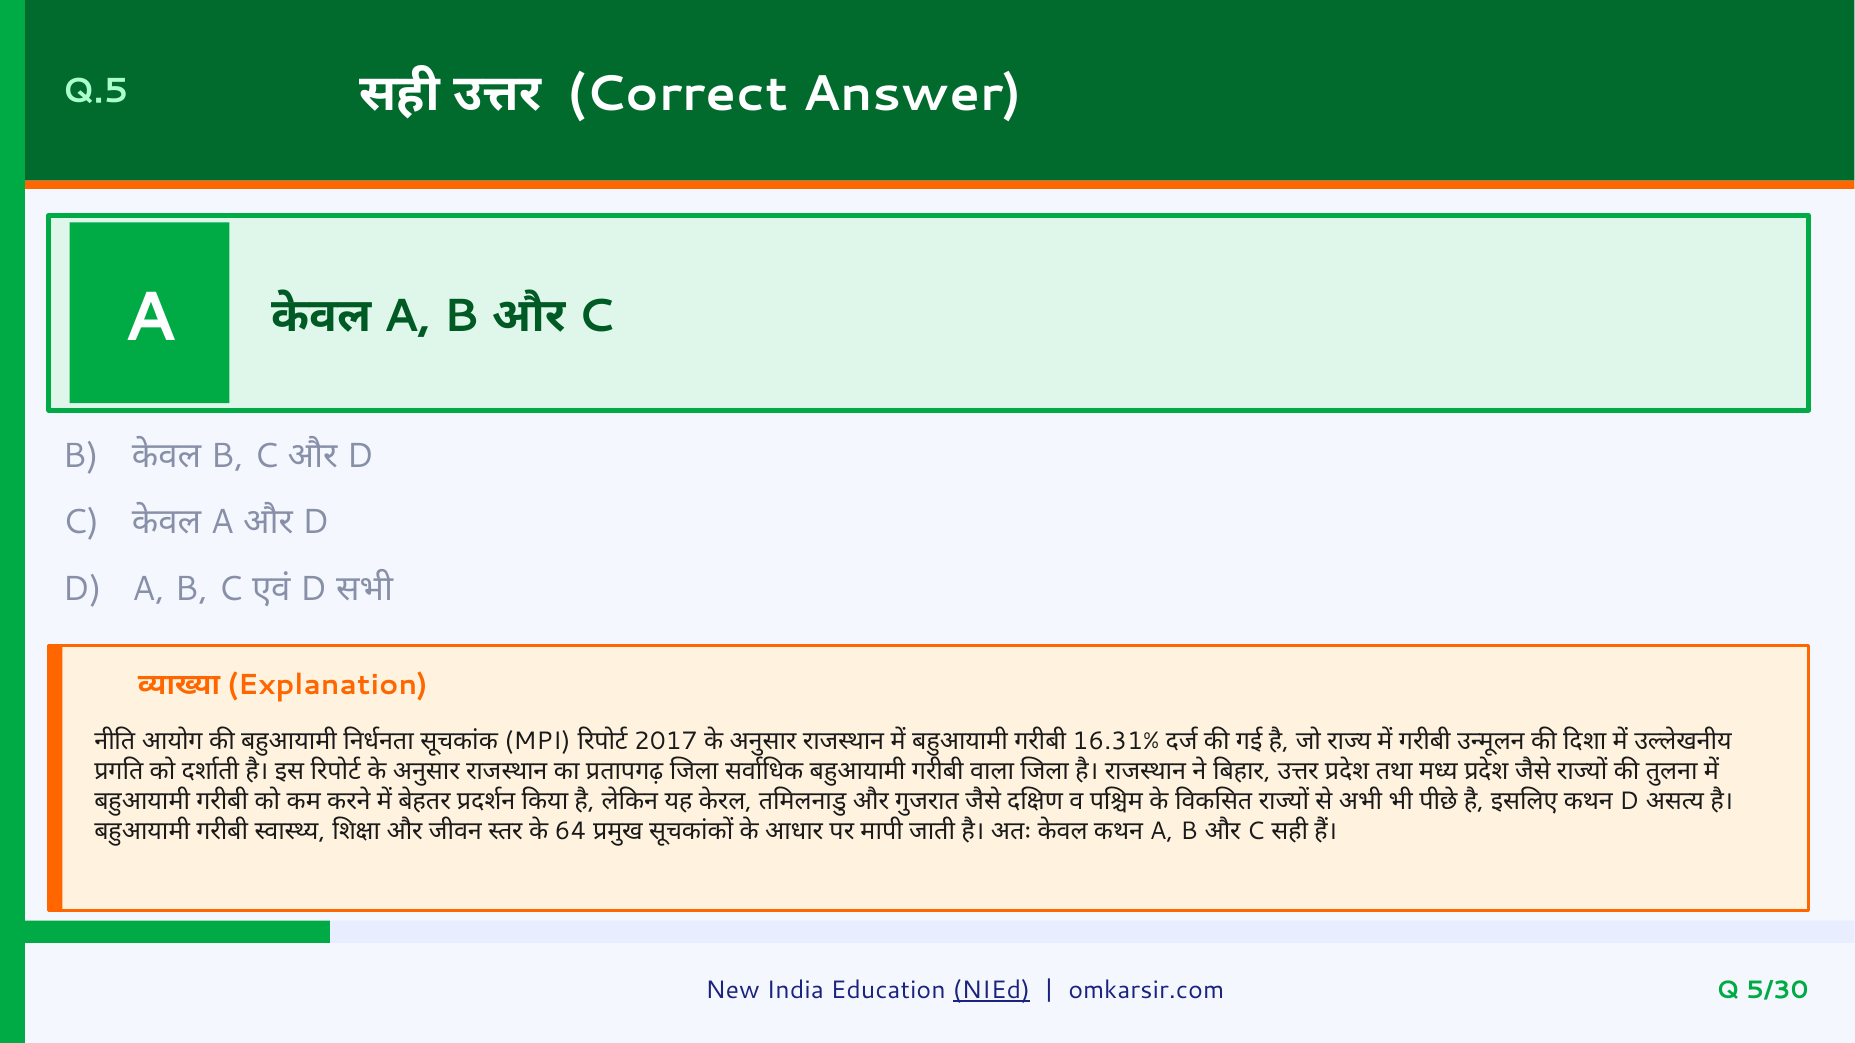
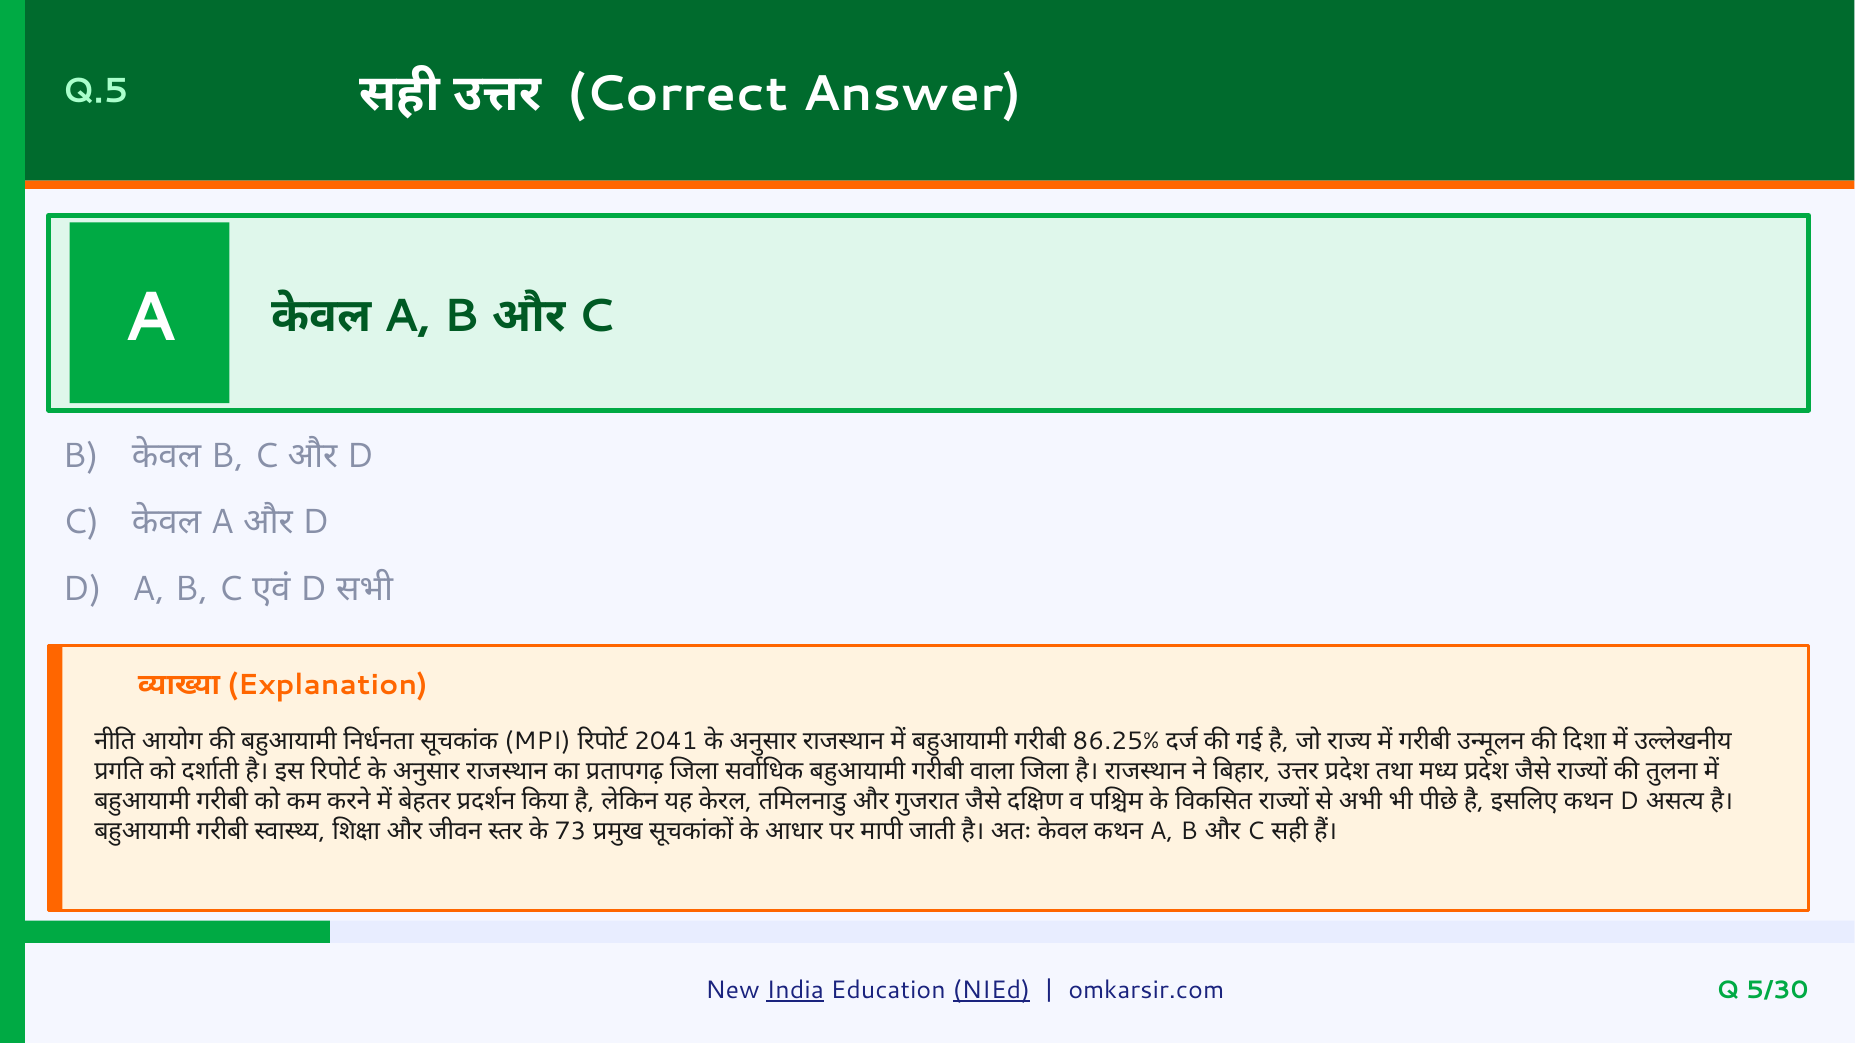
2017: 2017 -> 2041 (666, 741)
16.31%: 16.31% -> 86.25% (1116, 741)
64: 64 -> 73 (571, 831)
India underline: none -> present (795, 991)
